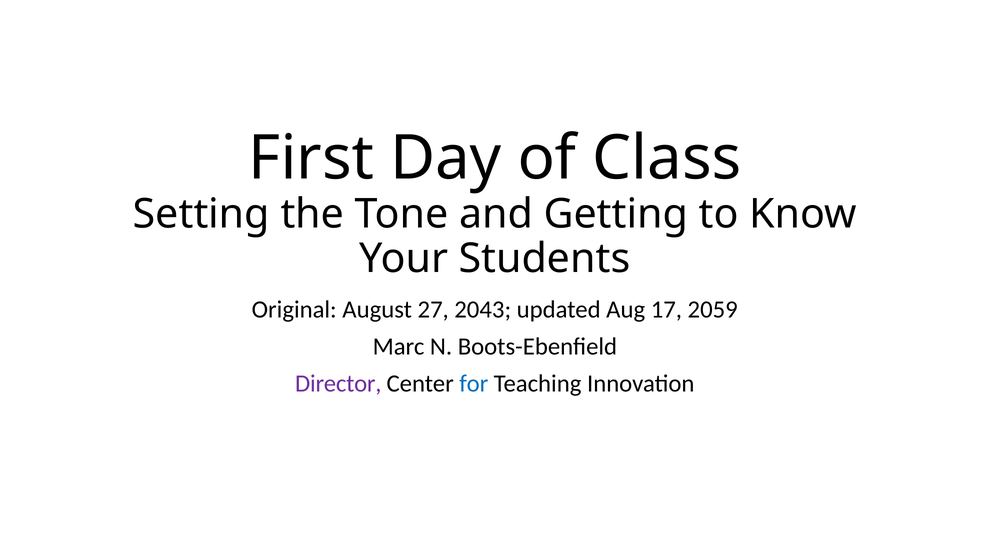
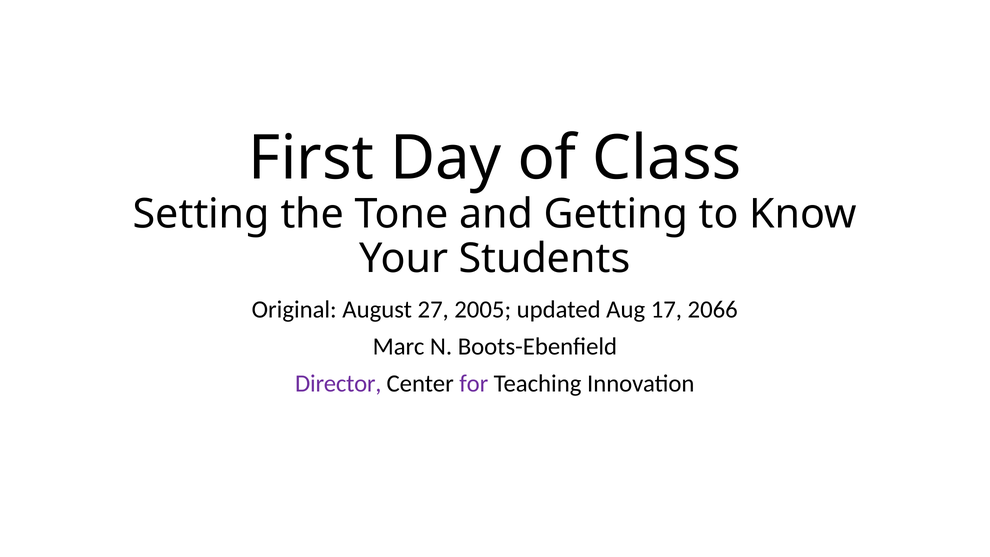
2043: 2043 -> 2005 (483, 309)
2059: 2059 -> 2066 (713, 309)
for colour: blue -> purple (474, 384)
